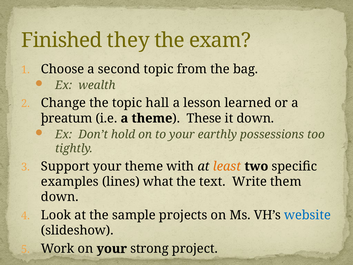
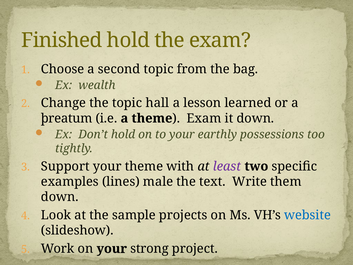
Finished they: they -> hold (128, 40)
theme These: These -> Exam (204, 118)
least colour: orange -> purple (227, 166)
what: what -> male (158, 181)
